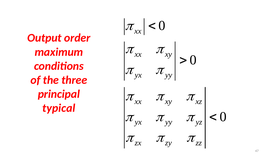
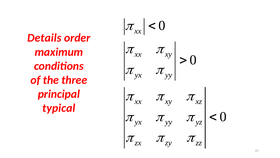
Output: Output -> Details (44, 38)
